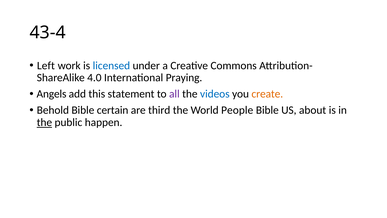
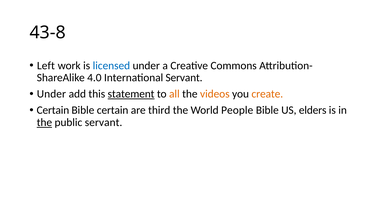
43-4: 43-4 -> 43-8 (48, 33)
International Praying: Praying -> Servant (184, 78)
Angels: Angels -> Under (51, 94)
statement underline: none -> present (131, 94)
all colour: purple -> orange (174, 94)
videos colour: blue -> orange (215, 94)
Behold: Behold -> Certain (53, 110)
about: about -> elders (313, 110)
public happen: happen -> servant (104, 122)
